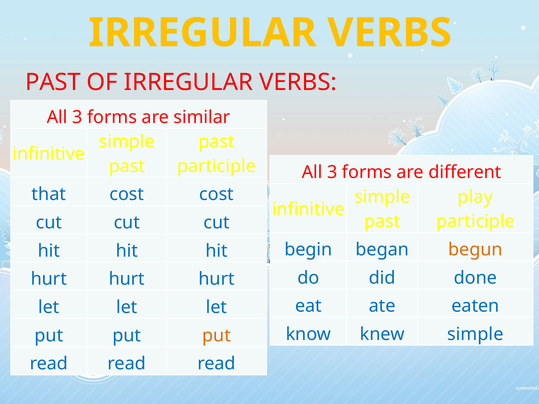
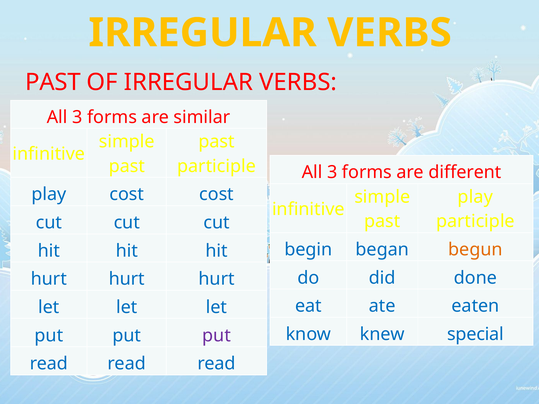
that: that -> play (49, 195)
knew simple: simple -> special (475, 334)
put colour: orange -> purple (217, 336)
